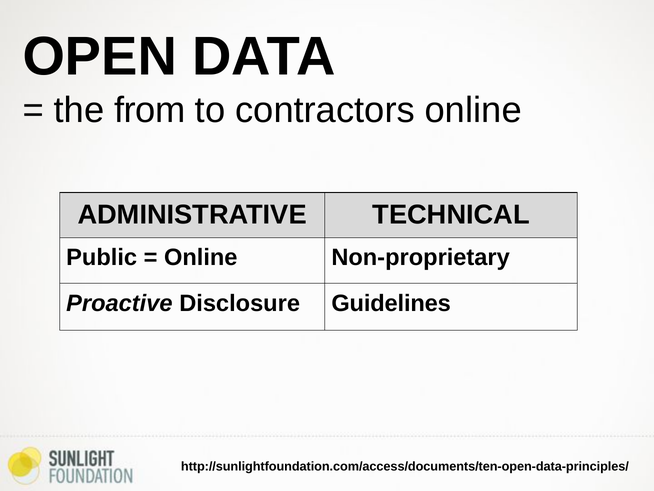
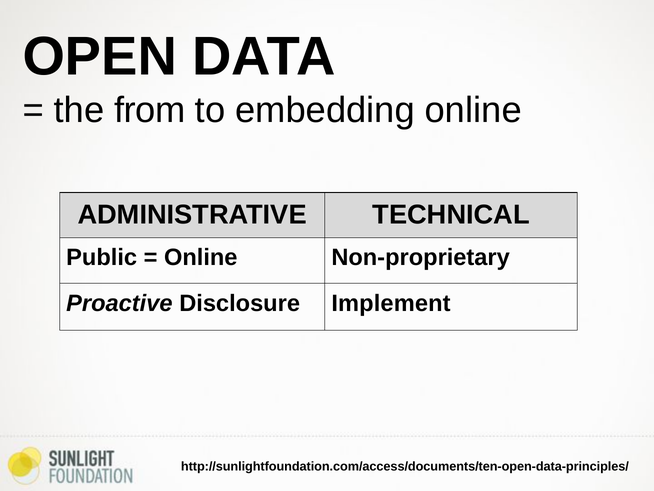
contractors: contractors -> embedding (325, 110)
Guidelines: Guidelines -> Implement (391, 303)
